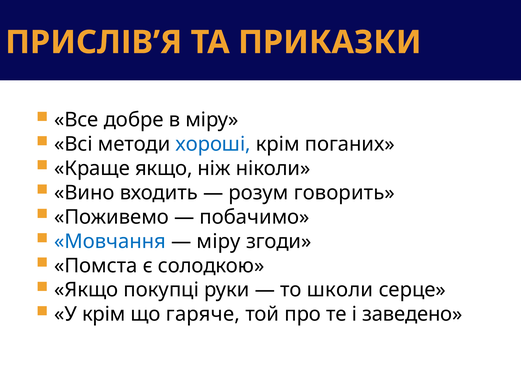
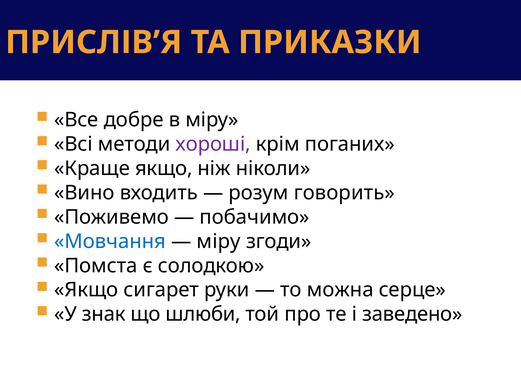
хороші colour: blue -> purple (213, 144)
покупці: покупці -> сигарет (161, 290)
школи: школи -> можна (340, 290)
У крім: крім -> знак (104, 314)
гаряче: гаряче -> шлюби (203, 314)
